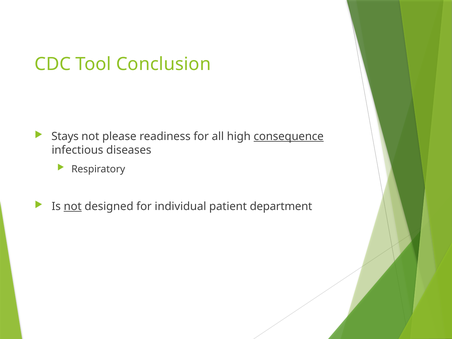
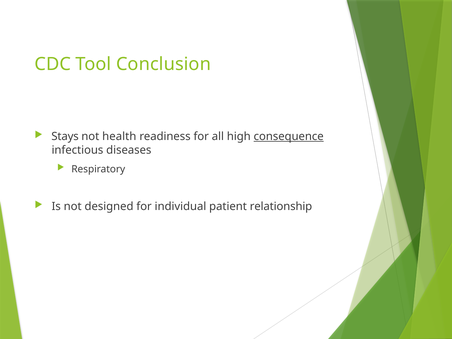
please: please -> health (119, 136)
not underline: present -> none (73, 207)
department: department -> relationship (281, 207)
